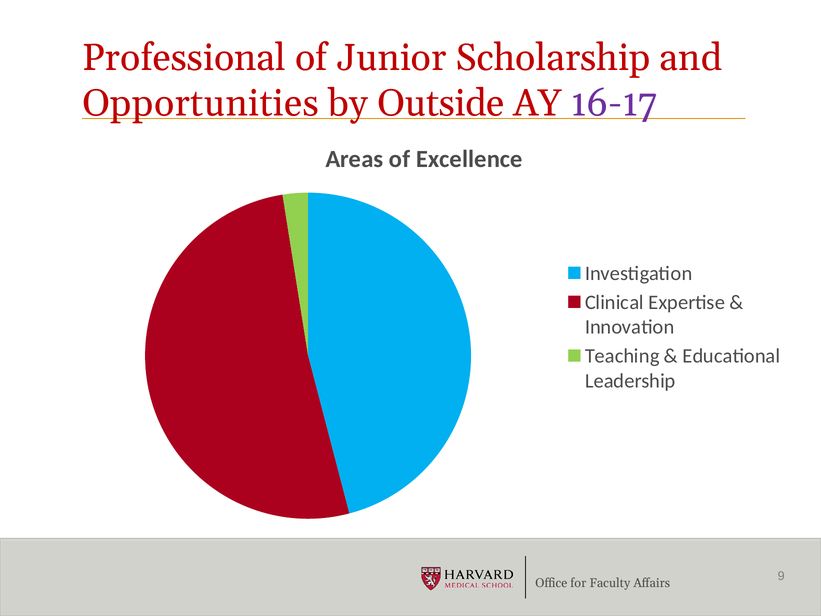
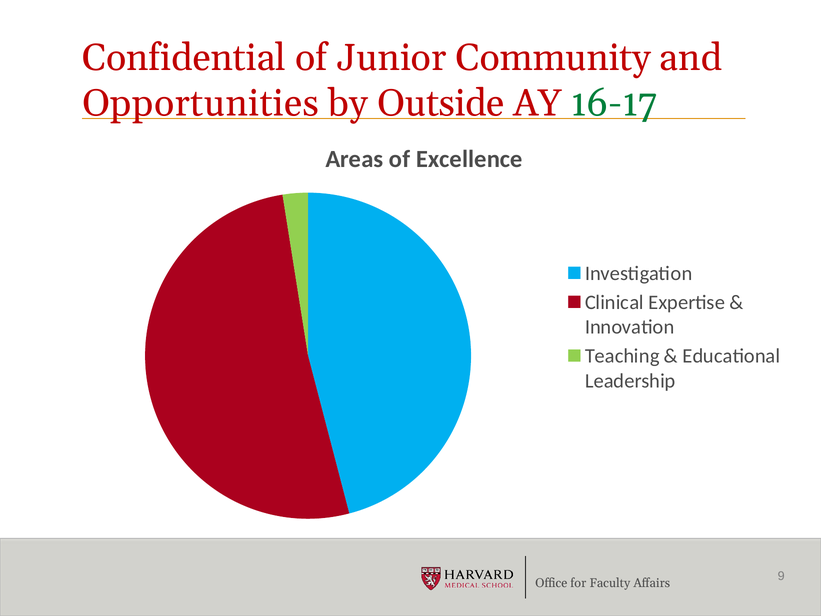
Professional: Professional -> Confidential (184, 58)
Scholarship: Scholarship -> Community (553, 58)
16-17 colour: purple -> green (614, 103)
